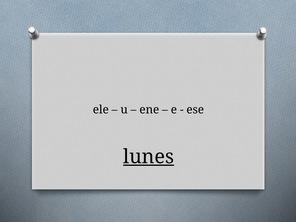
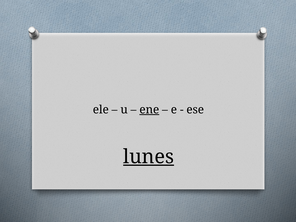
ene underline: none -> present (149, 110)
